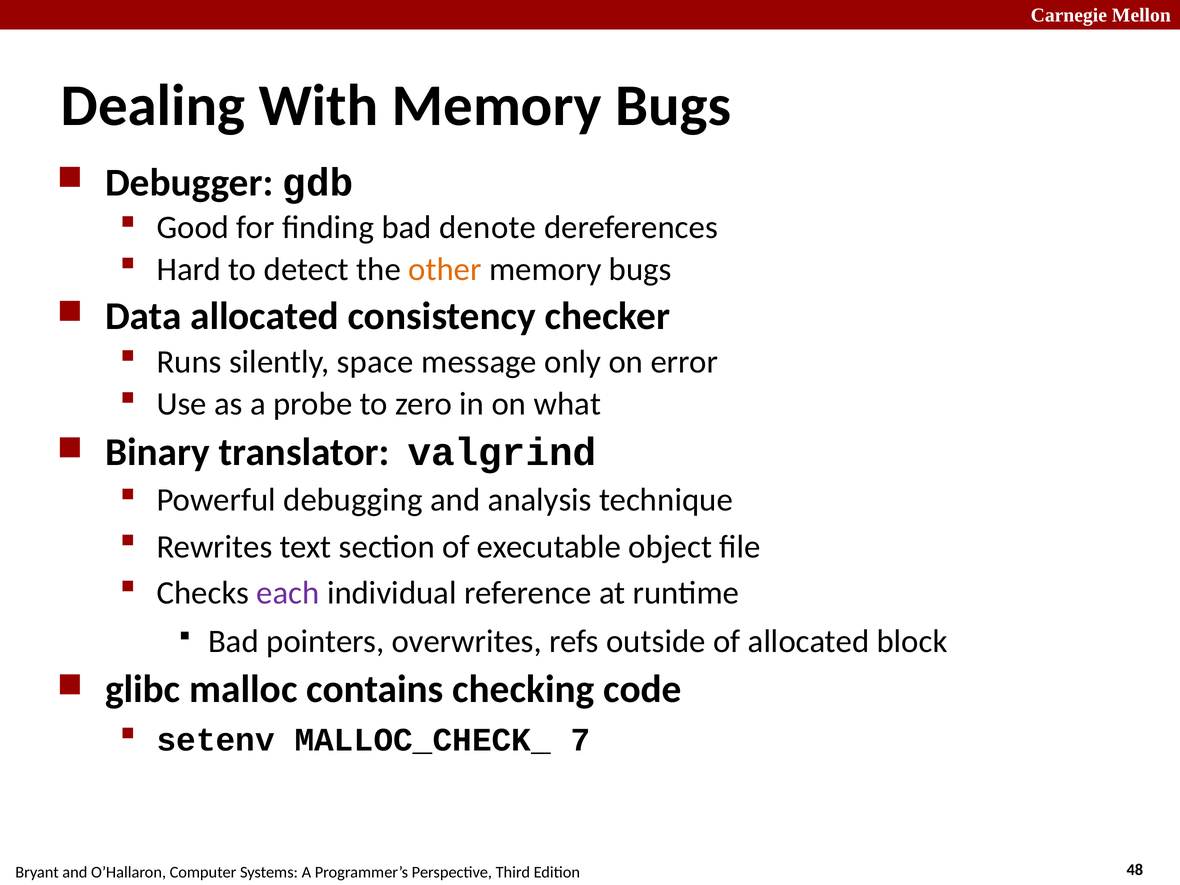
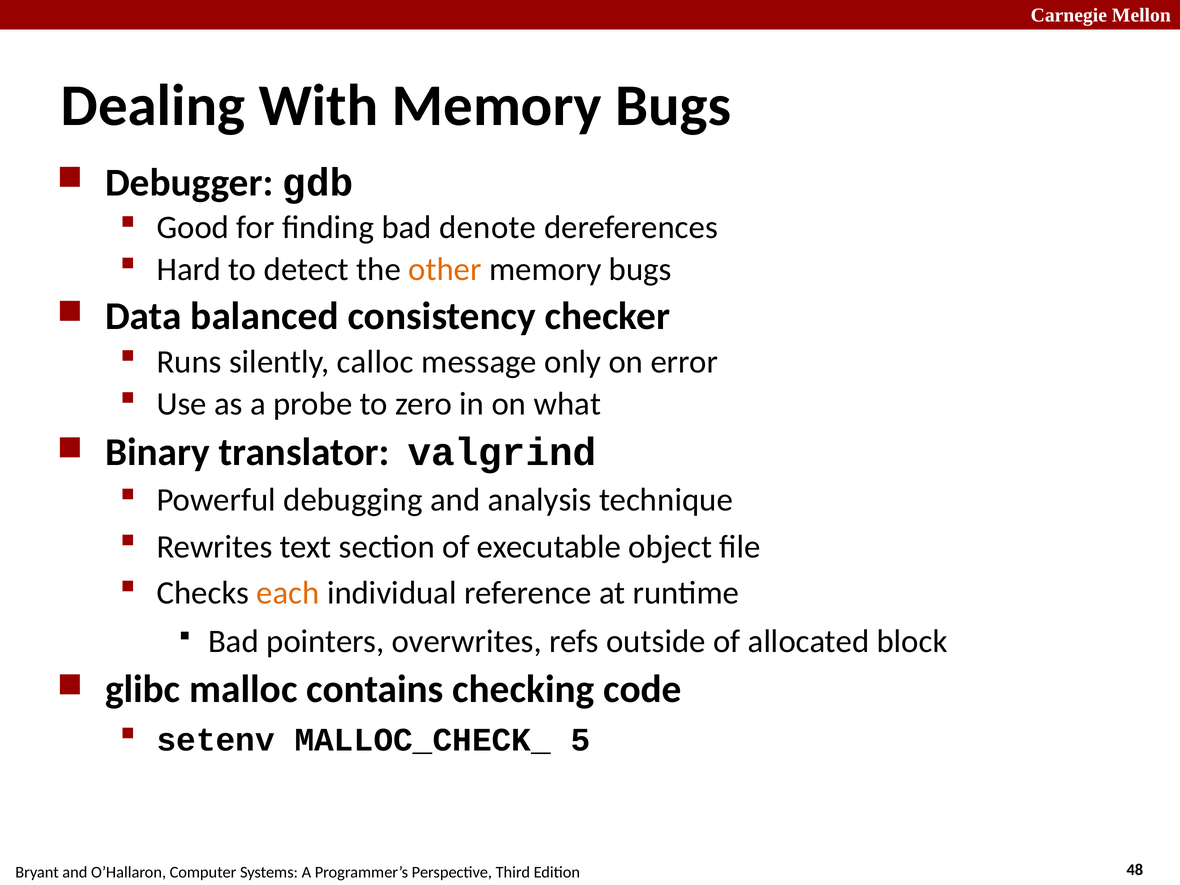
Data allocated: allocated -> balanced (265, 316)
space: space -> calloc (375, 362)
each colour: purple -> orange (288, 593)
7: 7 -> 5 (580, 740)
